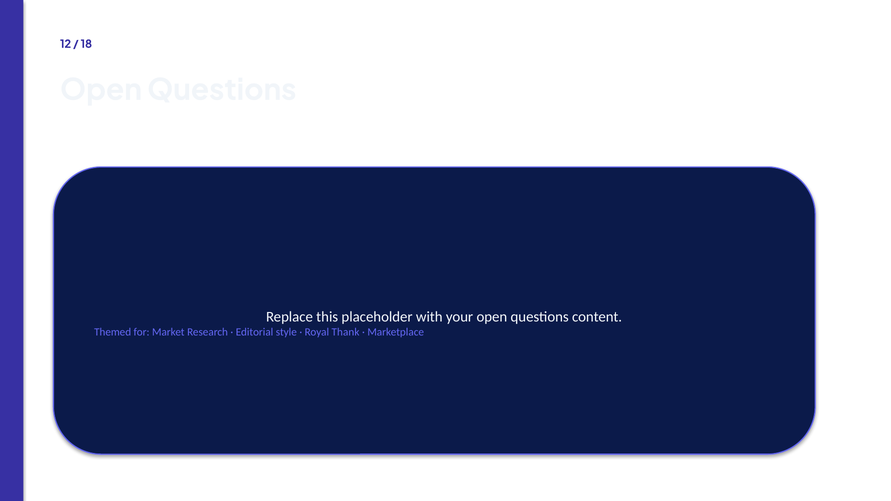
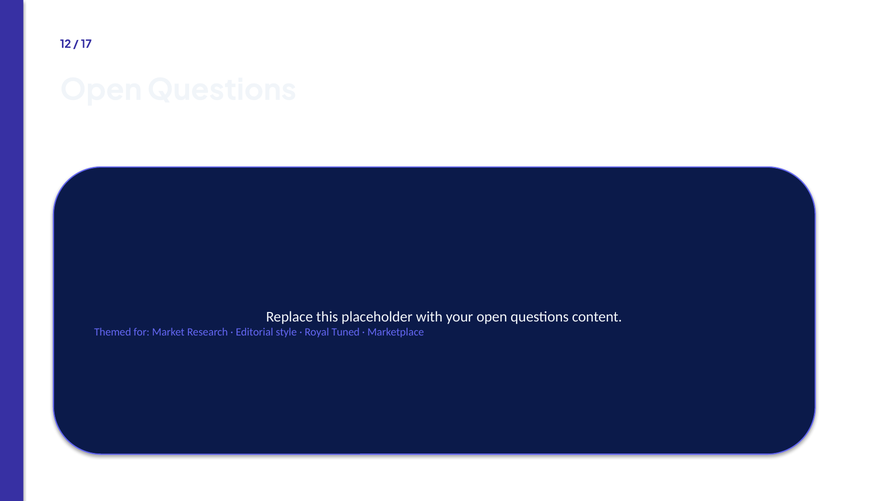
18: 18 -> 17 (86, 44)
Thank: Thank -> Tuned (346, 332)
